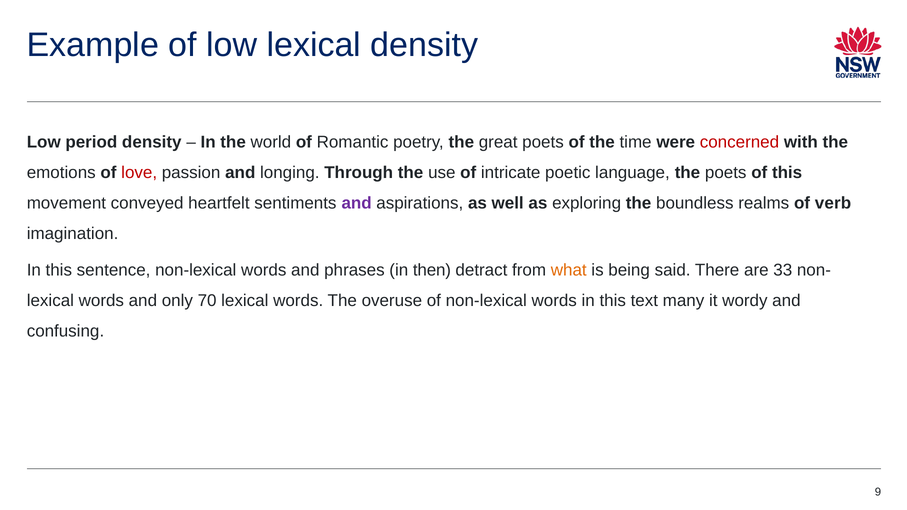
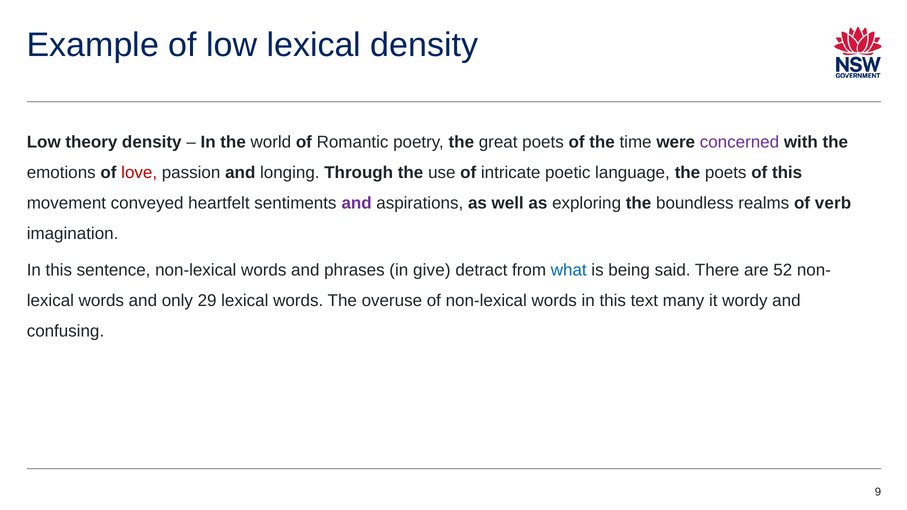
period: period -> theory (91, 142)
concerned colour: red -> purple (739, 142)
then: then -> give (432, 270)
what colour: orange -> blue (569, 270)
33: 33 -> 52 (783, 270)
70: 70 -> 29 (207, 301)
